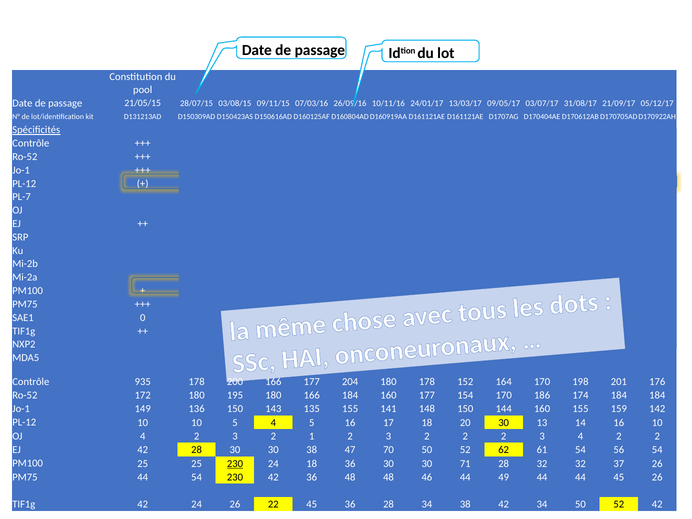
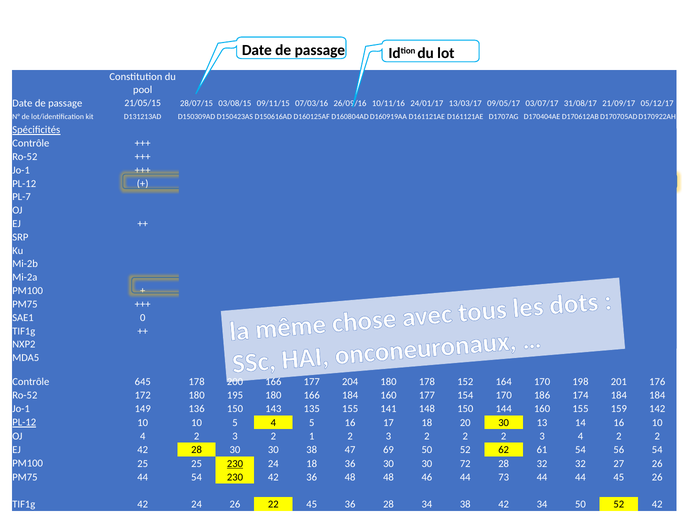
935: 935 -> 645 (143, 382)
PL-12 underline: none -> present (24, 422)
70: 70 -> 69 (388, 450)
71: 71 -> 72 (465, 464)
37: 37 -> 27 (619, 464)
49: 49 -> 73 (504, 477)
